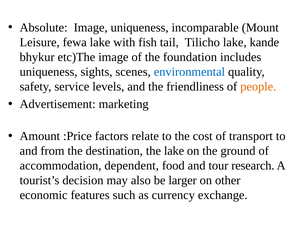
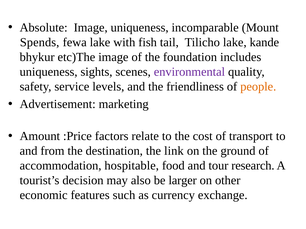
Leisure: Leisure -> Spends (40, 42)
environmental colour: blue -> purple (189, 72)
the lake: lake -> link (174, 151)
dependent: dependent -> hospitable (132, 166)
